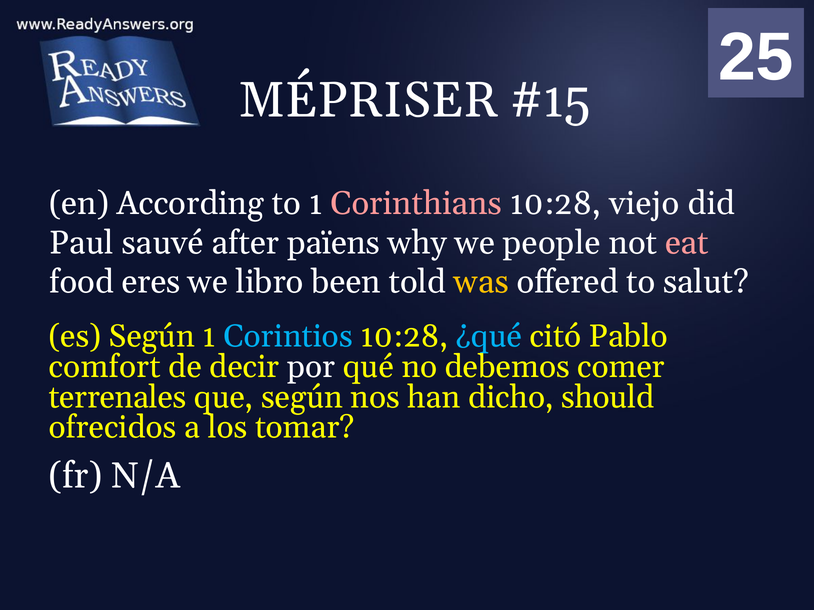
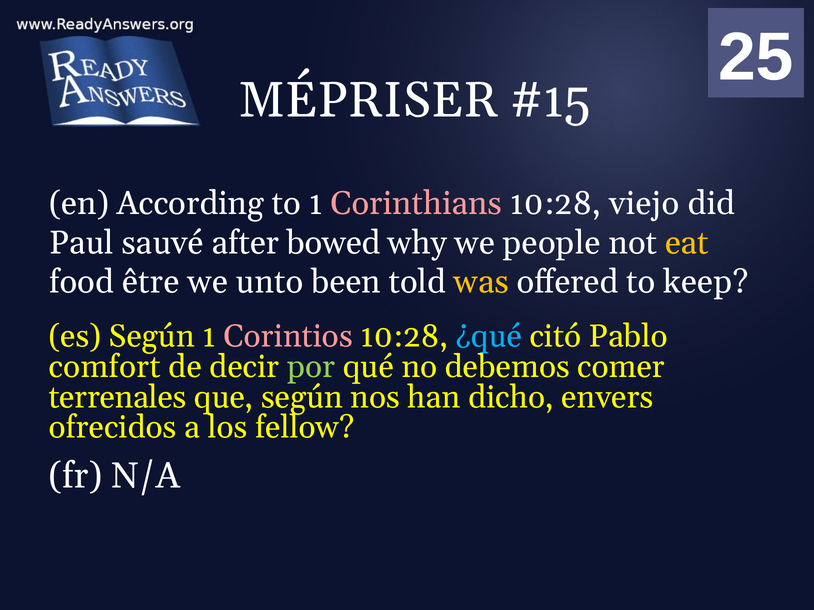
païens: païens -> bowed (334, 243)
eat colour: pink -> yellow (687, 243)
eres: eres -> être (151, 282)
libro: libro -> unto (270, 282)
salut: salut -> keep (706, 282)
Corintios colour: light blue -> pink (288, 337)
por colour: white -> light green (311, 367)
should: should -> envers (607, 397)
tomar: tomar -> fellow (305, 428)
